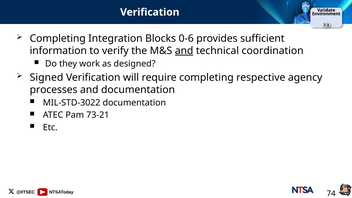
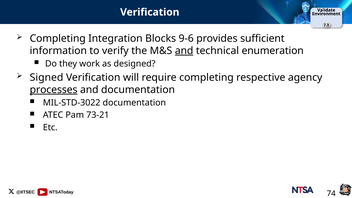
0-6: 0-6 -> 9-6 (186, 38)
coordination: coordination -> enumeration (273, 51)
processes underline: none -> present (54, 90)
